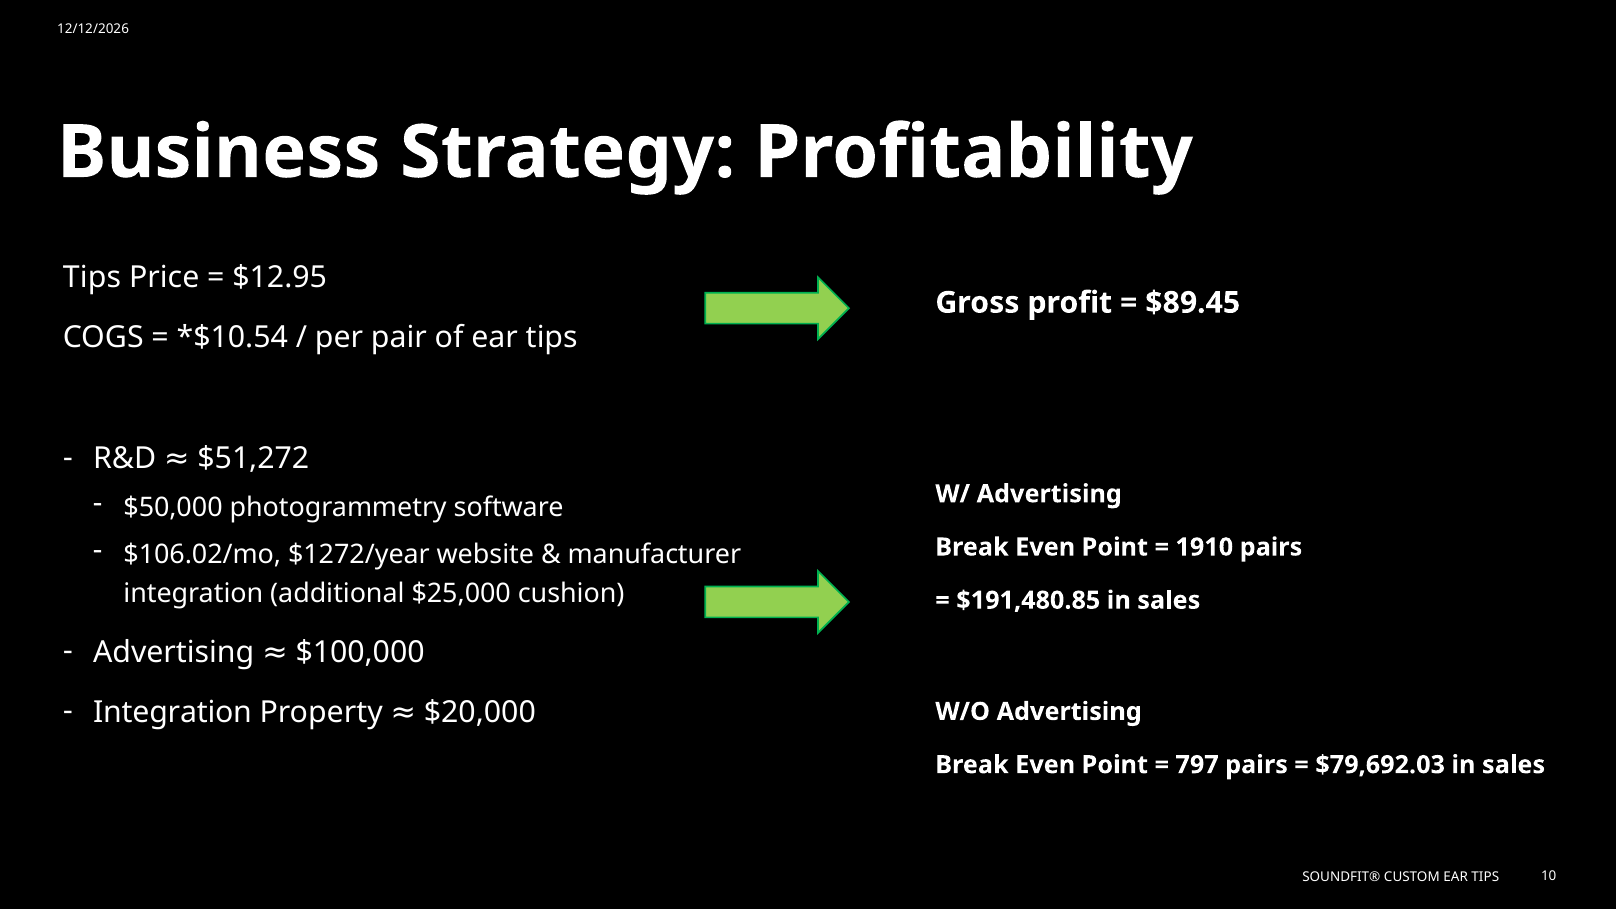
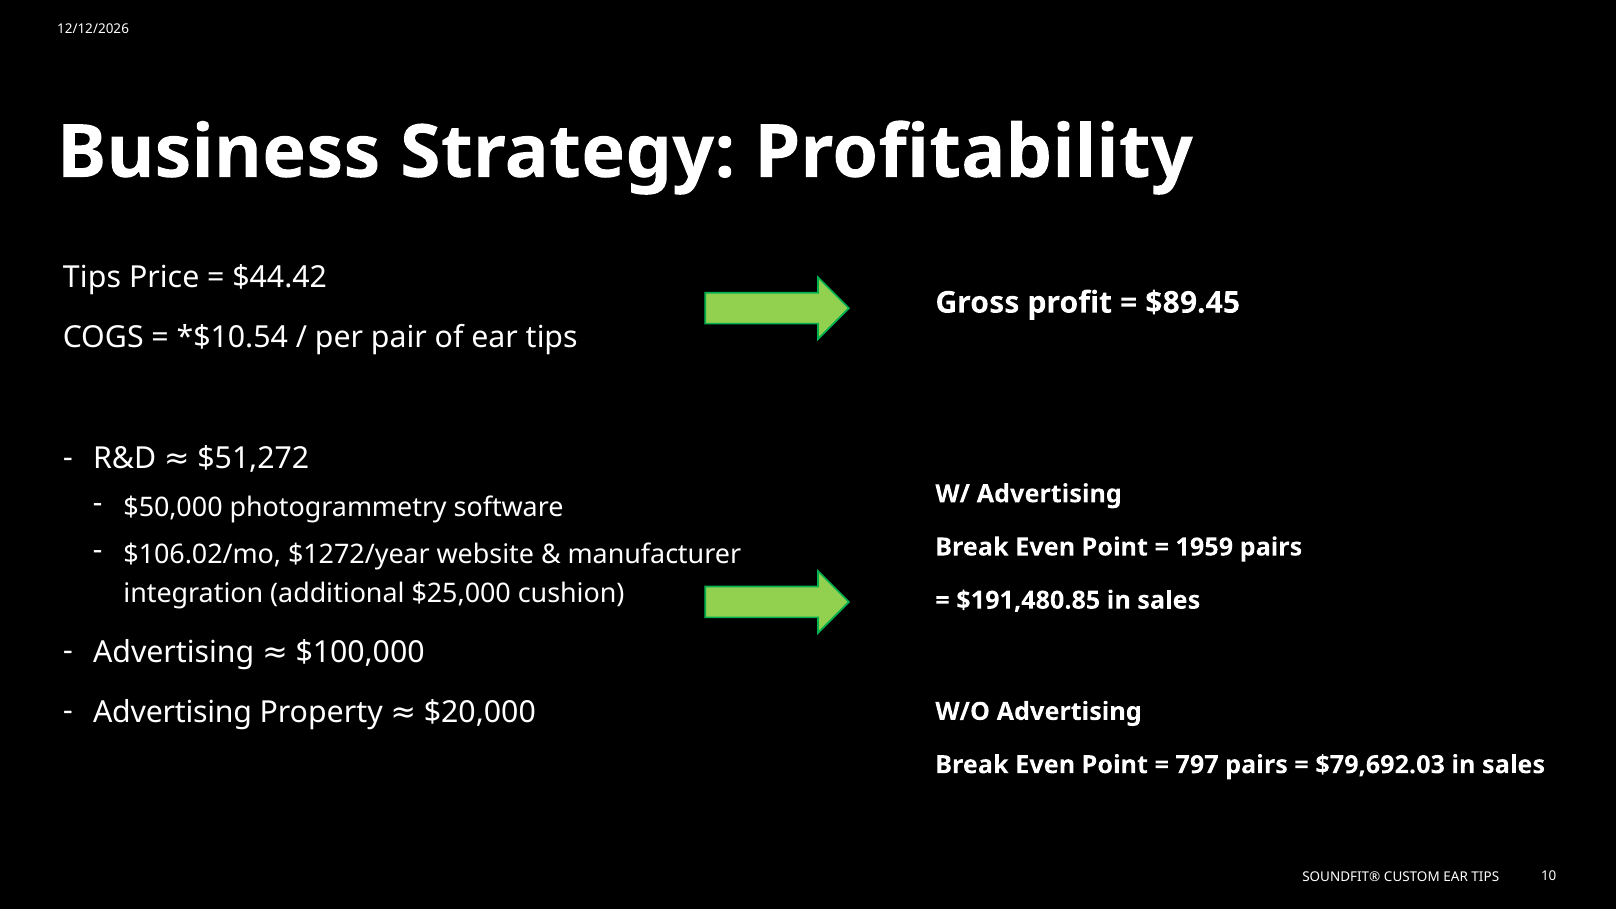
$12.95: $12.95 -> $44.42 (280, 277)
1910: 1910 -> 1959 (1204, 547)
Integration: Integration -> Advertising (173, 713)
